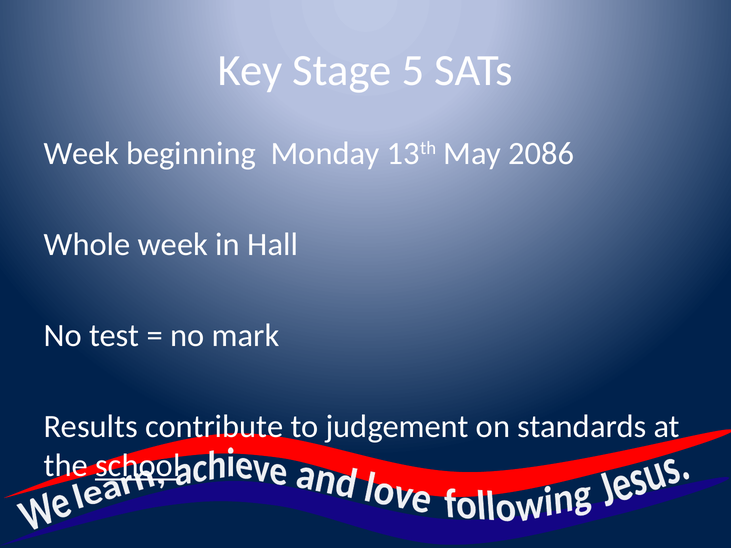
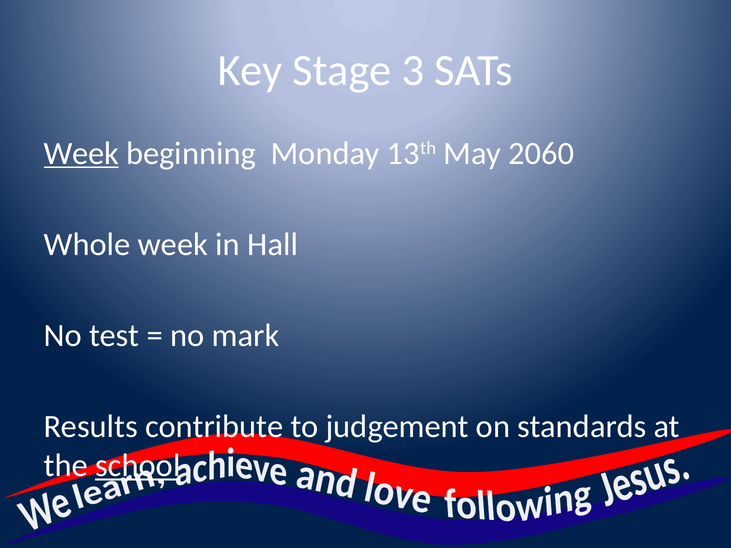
5: 5 -> 3 (413, 71)
Week underline: none -> present (81, 153)
2086: 2086 -> 2060 (541, 153)
